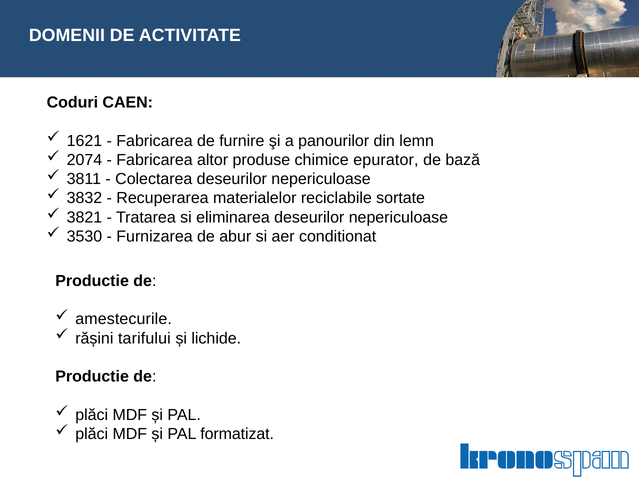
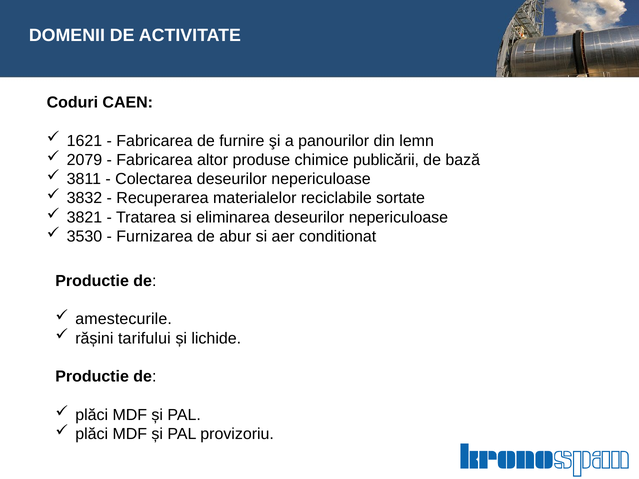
2074: 2074 -> 2079 (84, 160)
epurator: epurator -> publicării (386, 160)
formatizat: formatizat -> provizoriu (237, 434)
